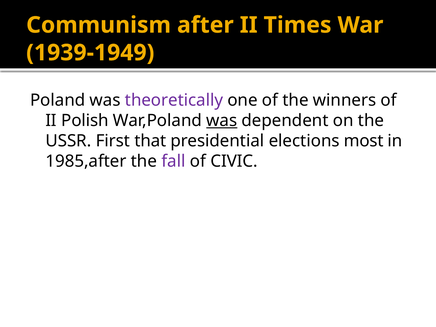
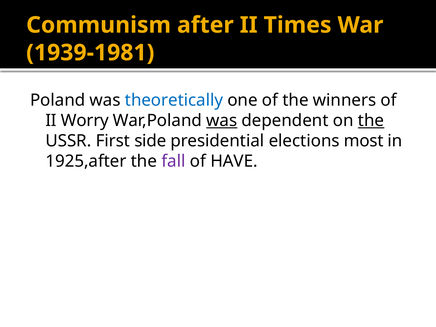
1939-1949: 1939-1949 -> 1939-1981 (90, 53)
theoretically colour: purple -> blue (174, 100)
Polish: Polish -> Worry (85, 121)
the underline: none -> present (371, 121)
that: that -> side (150, 141)
1985,after: 1985,after -> 1925,after (86, 161)
CIVIC: CIVIC -> HAVE (234, 161)
